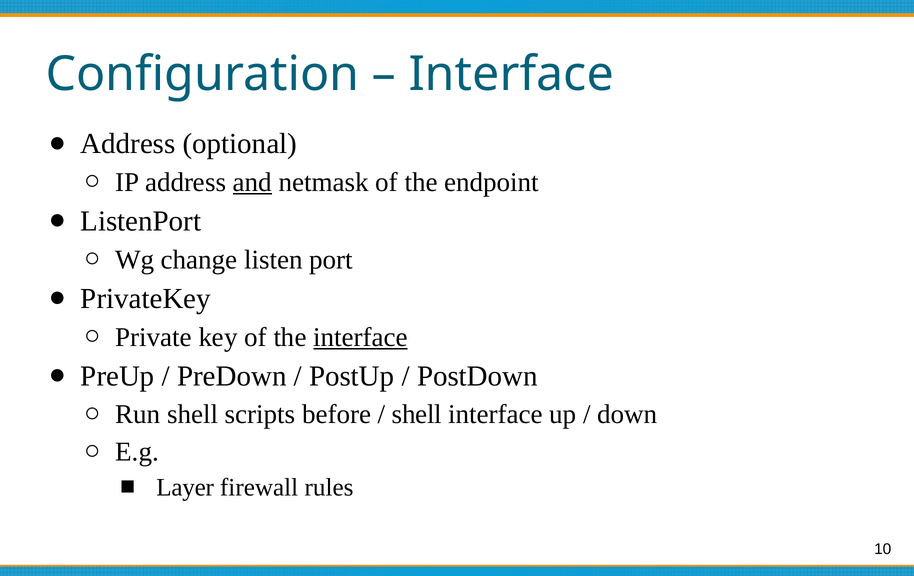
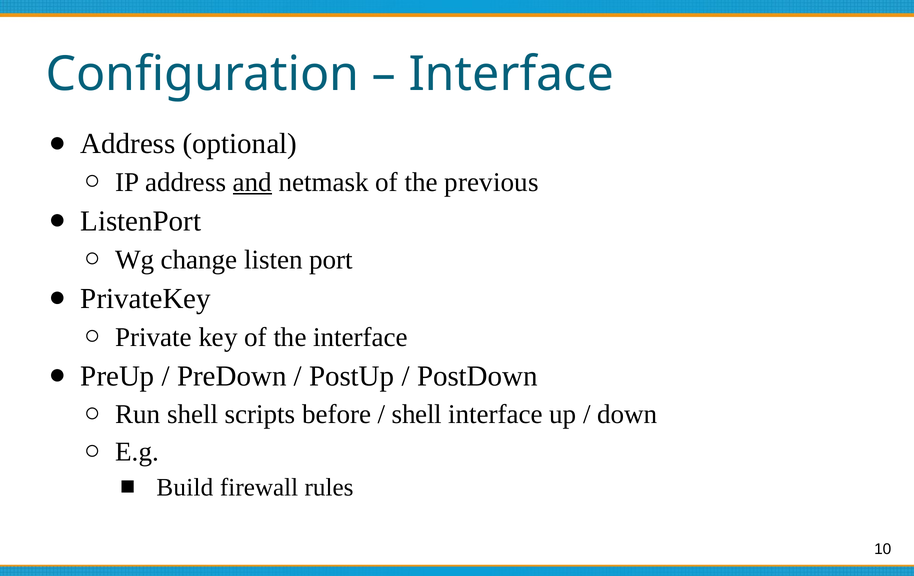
endpoint: endpoint -> previous (491, 182)
interface underline: present -> none (360, 337)
Layer: Layer -> Build (185, 488)
